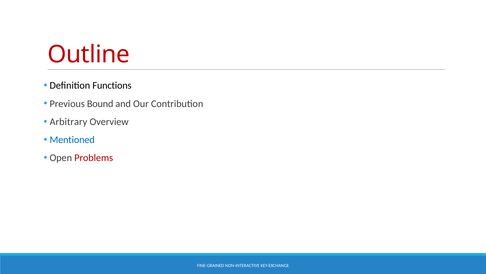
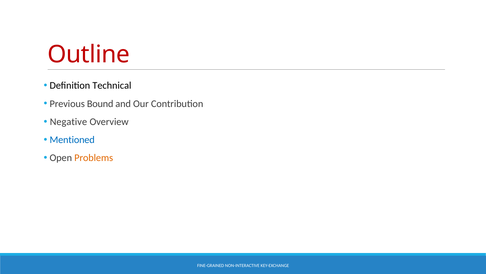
Functions: Functions -> Technical (112, 85)
Arbitrary: Arbitrary -> Negative (68, 122)
Problems colour: red -> orange (94, 158)
